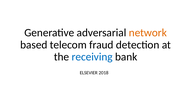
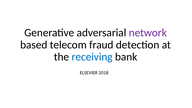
network colour: orange -> purple (148, 33)
